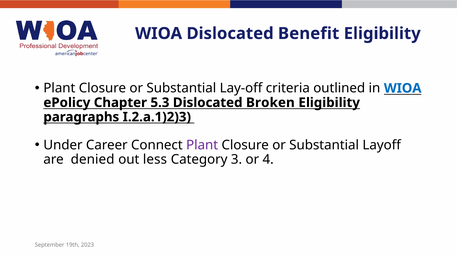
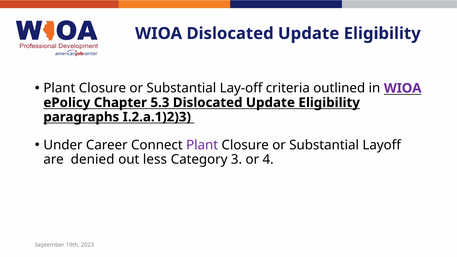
WIOA Dislocated Benefit: Benefit -> Update (309, 33)
WIOA colour: blue -> purple (403, 88)
5.3 Dislocated Broken: Broken -> Update (270, 103)
